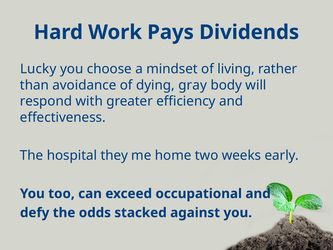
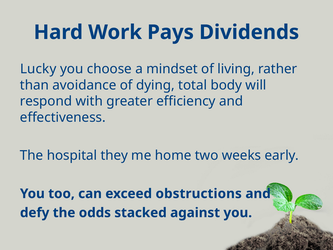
gray: gray -> total (193, 85)
occupational: occupational -> obstructions (199, 193)
